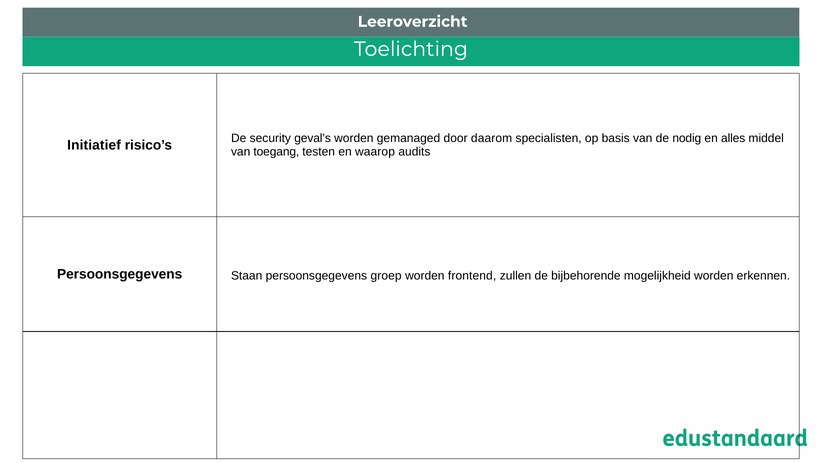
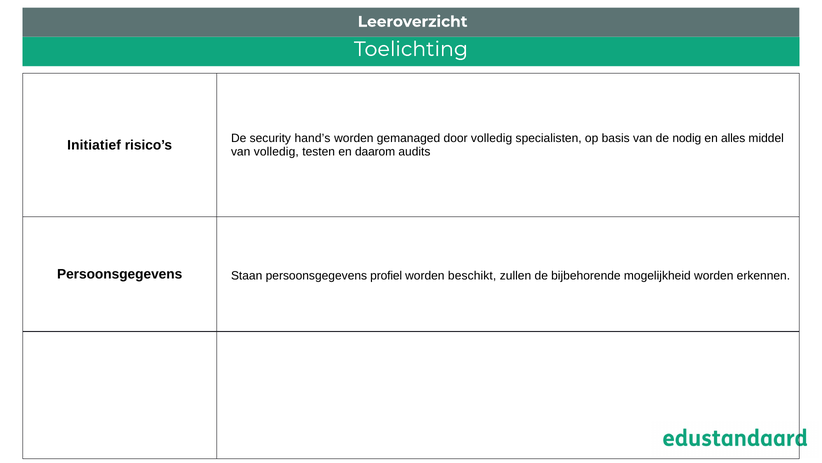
geval’s: geval’s -> hand’s (312, 138)
door daarom: daarom -> volledig (492, 138)
van toegang: toegang -> volledig (276, 152)
waarop: waarop -> daarom (375, 152)
groep: groep -> profiel (386, 275)
frontend: frontend -> beschikt (472, 275)
